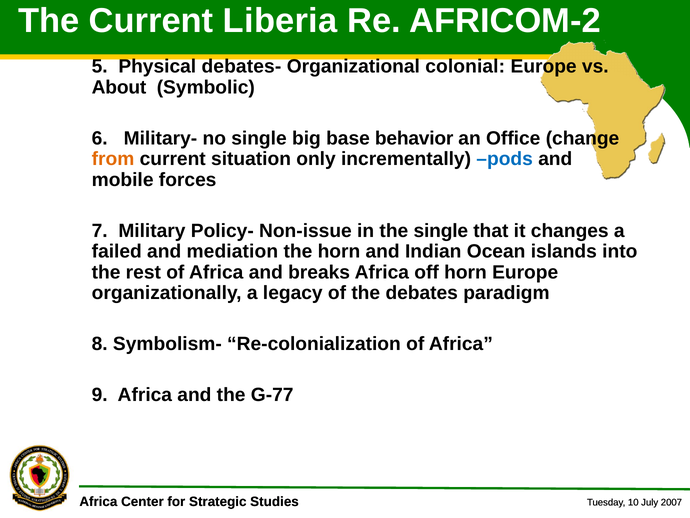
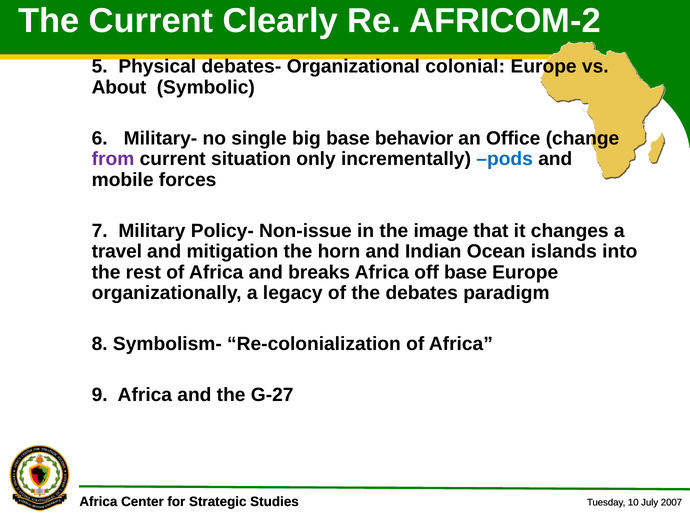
Liberia: Liberia -> Clearly (280, 21)
from colour: orange -> purple (113, 159)
the single: single -> image (441, 231)
failed: failed -> travel (117, 251)
mediation: mediation -> mitigation (232, 251)
off horn: horn -> base (466, 272)
G-77: G-77 -> G-27 (272, 395)
